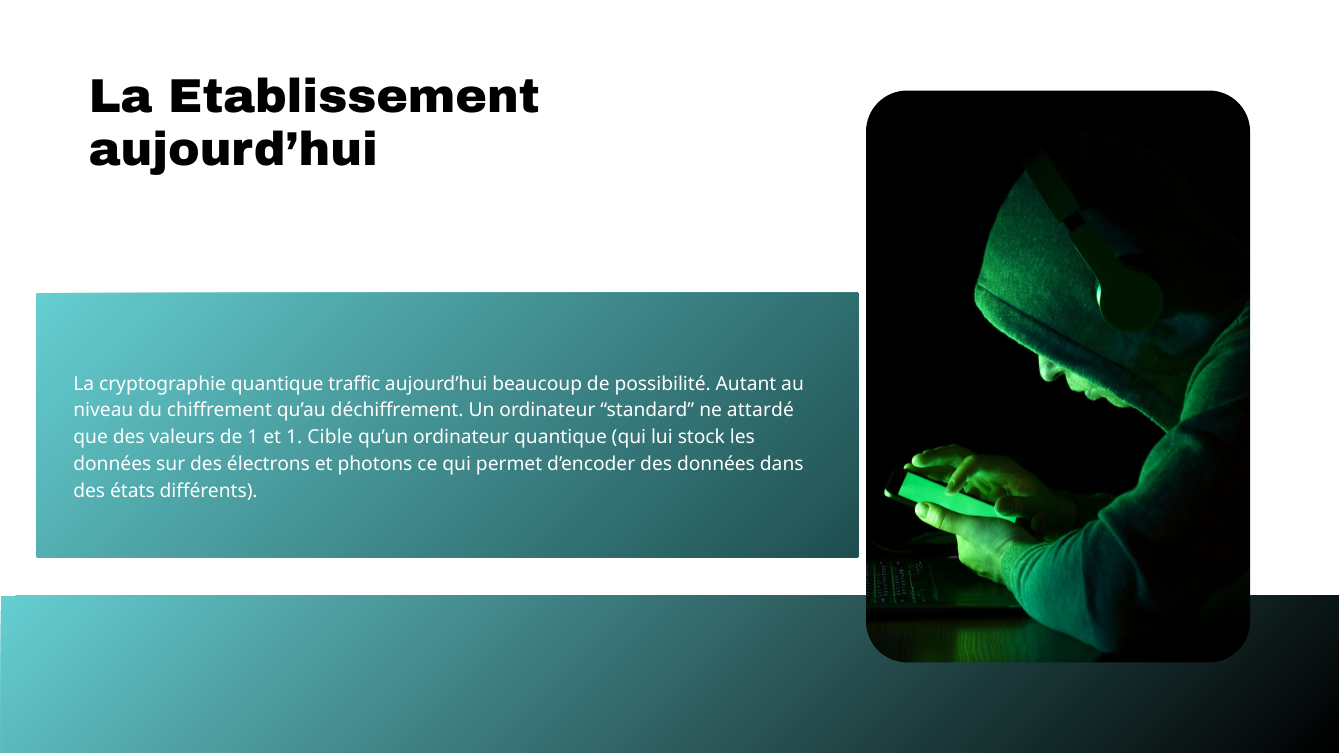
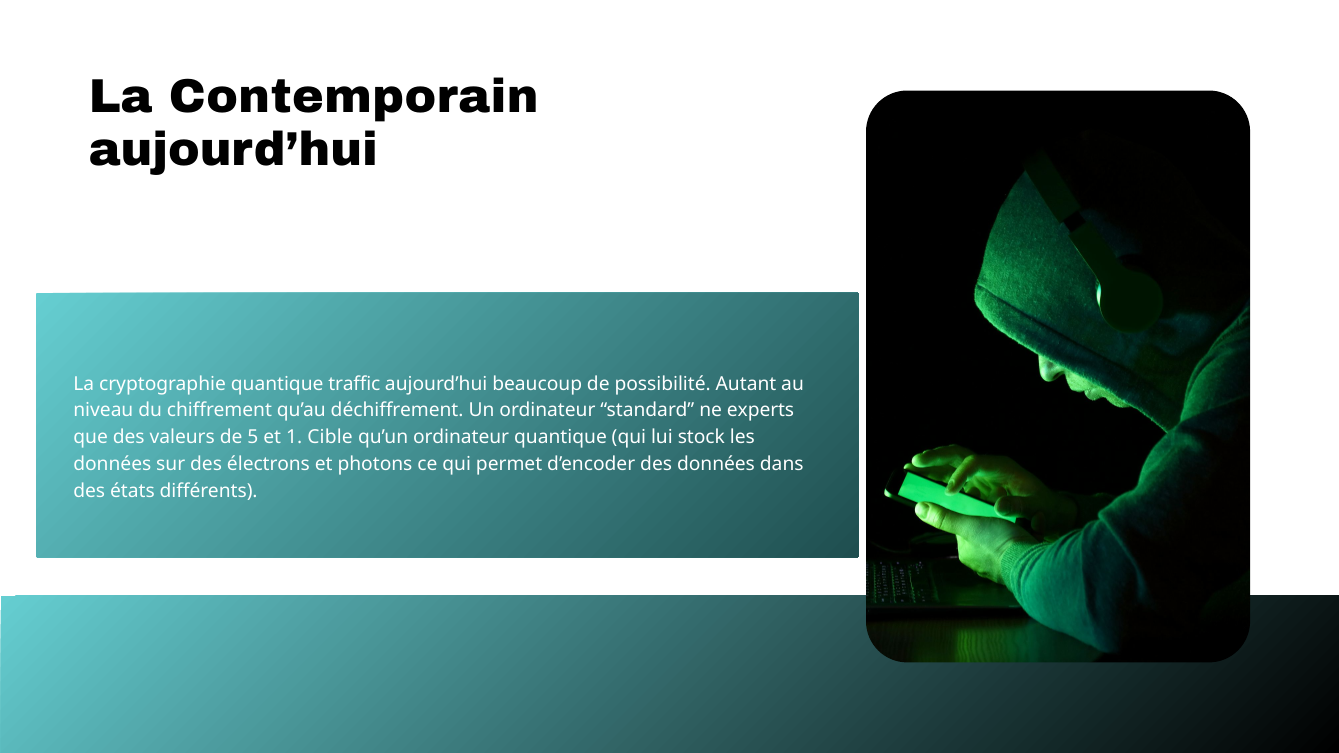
Etablissement: Etablissement -> Contemporain (354, 96)
attardé: attardé -> experts (761, 411)
de 1: 1 -> 5 (253, 438)
